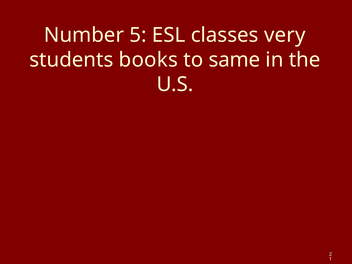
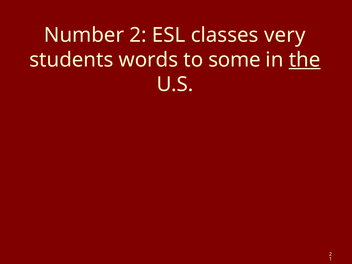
Number 5: 5 -> 2 (138, 35)
books: books -> words (148, 60)
same: same -> some (234, 60)
the underline: none -> present (305, 60)
